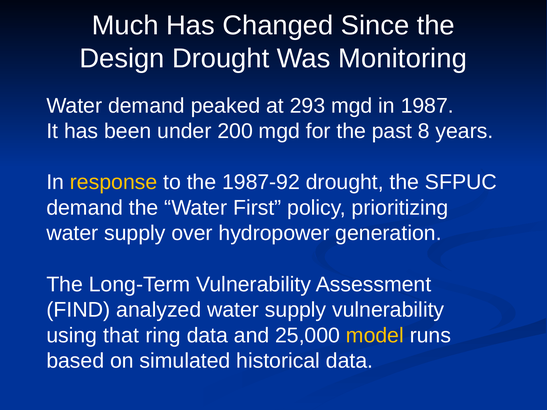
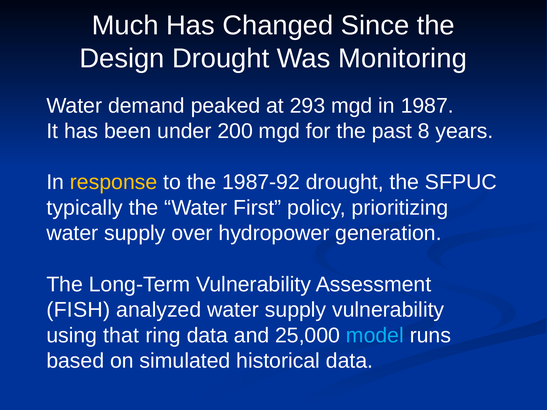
demand: demand -> typically (85, 208)
FIND: FIND -> FISH (78, 310)
model colour: yellow -> light blue (375, 336)
